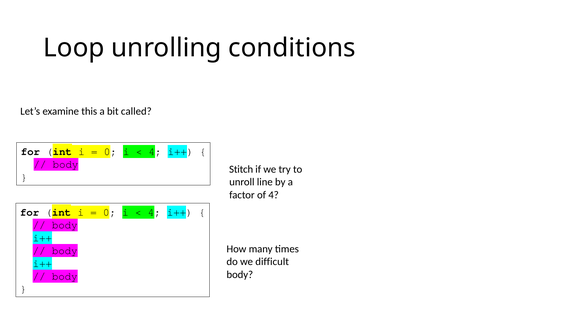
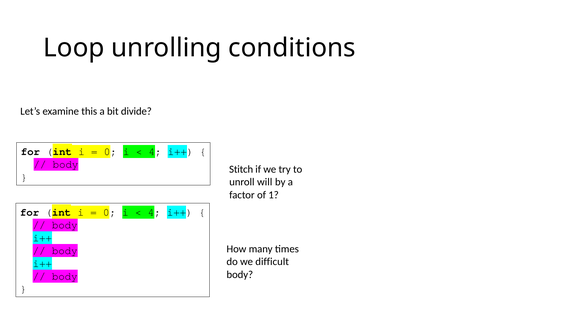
called: called -> divide (136, 111)
line: line -> will (265, 182)
of 4: 4 -> 1 (274, 195)
